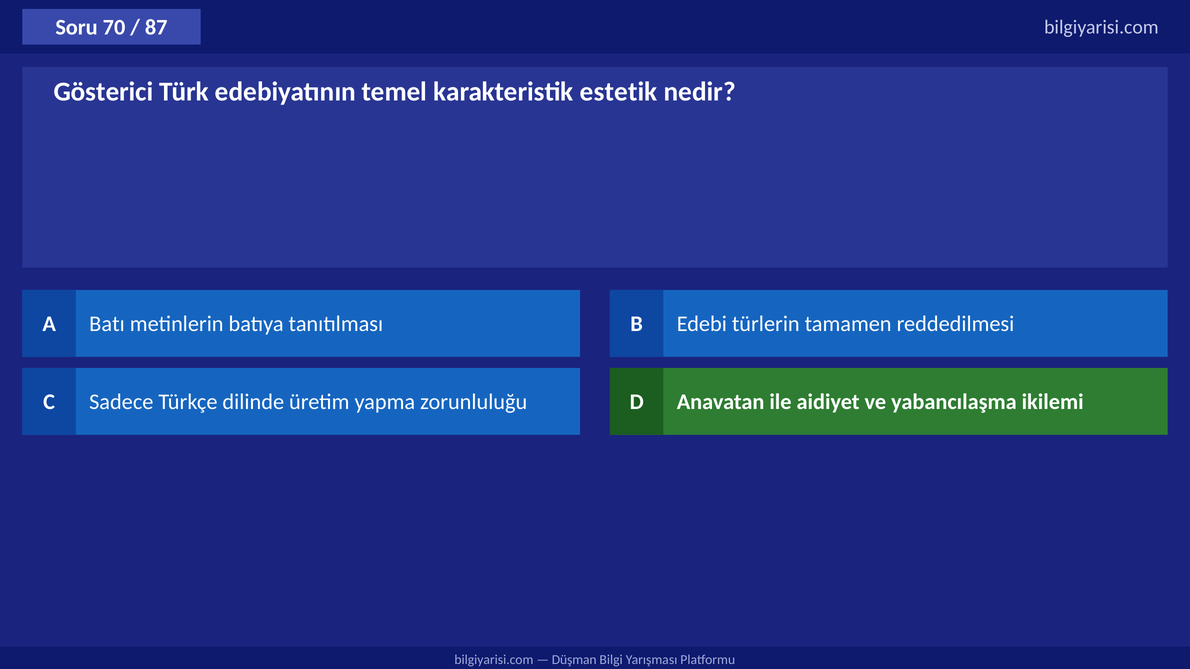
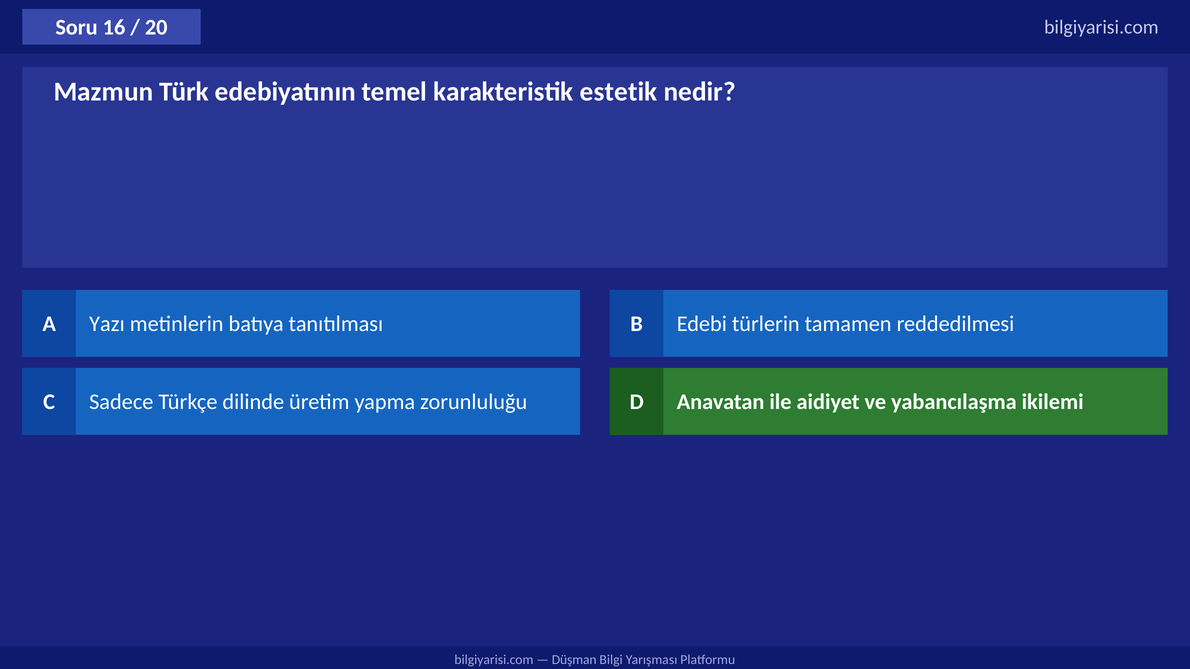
70: 70 -> 16 (114, 27)
87: 87 -> 20 (156, 27)
Gösterici: Gösterici -> Mazmun (103, 92)
Batı: Batı -> Yazı (107, 324)
